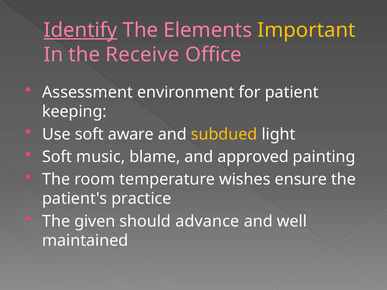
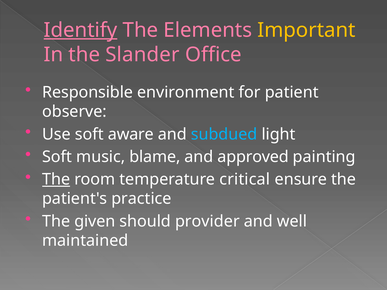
Receive: Receive -> Slander (142, 55)
Assessment: Assessment -> Responsible (88, 92)
keeping: keeping -> observe (74, 112)
subdued colour: yellow -> light blue (224, 134)
The underline: none -> present (56, 179)
wishes: wishes -> critical (245, 179)
advance: advance -> provider (207, 221)
